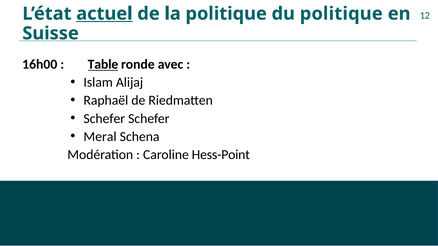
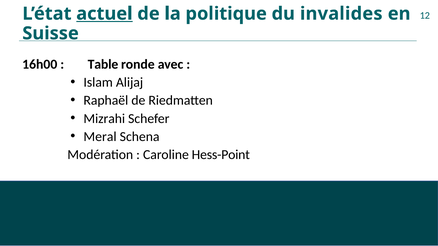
du politique: politique -> invalides (341, 14)
Table underline: present -> none (103, 64)
Schefer: Schefer -> Mizrahi (104, 119)
